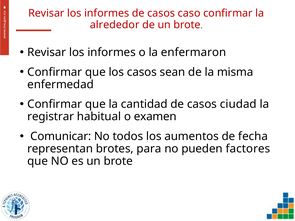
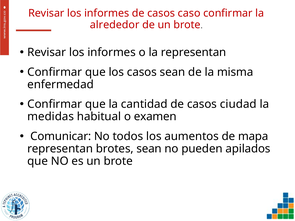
la enfermaron: enfermaron -> representan (194, 52)
registrar: registrar -> medidas (51, 117)
fecha: fecha -> mapa (253, 136)
brotes para: para -> sean (149, 149)
factores: factores -> apilados (248, 149)
